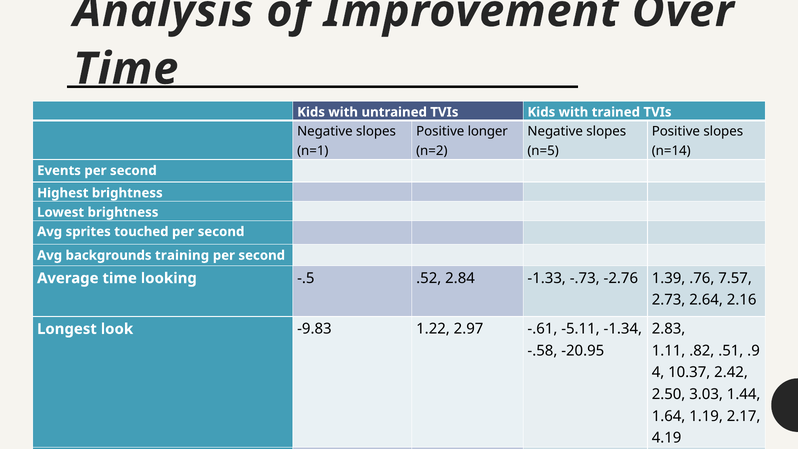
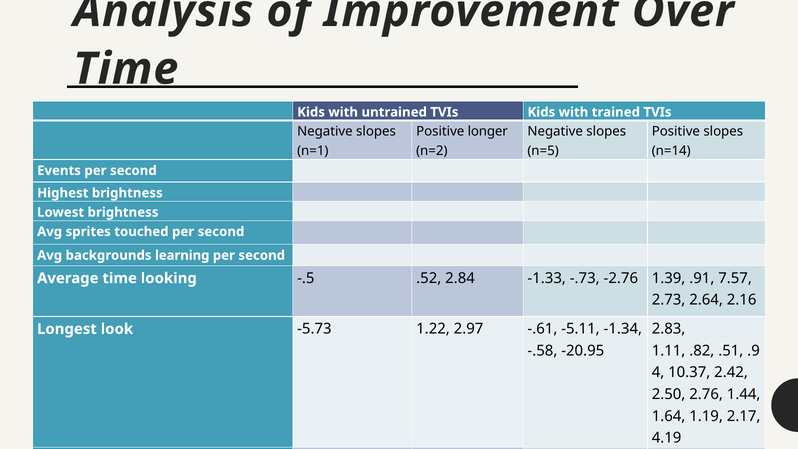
training: training -> learning (182, 255)
.76: .76 -> .91 (702, 278)
-9.83: -9.83 -> -5.73 (314, 329)
3.03: 3.03 -> 2.76 (706, 394)
